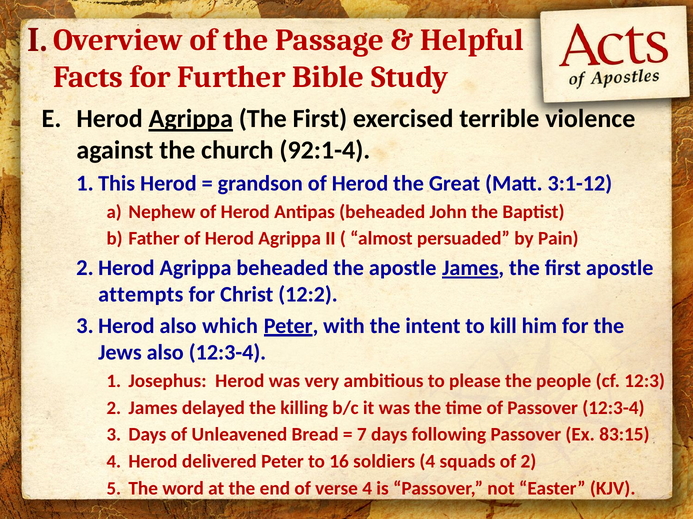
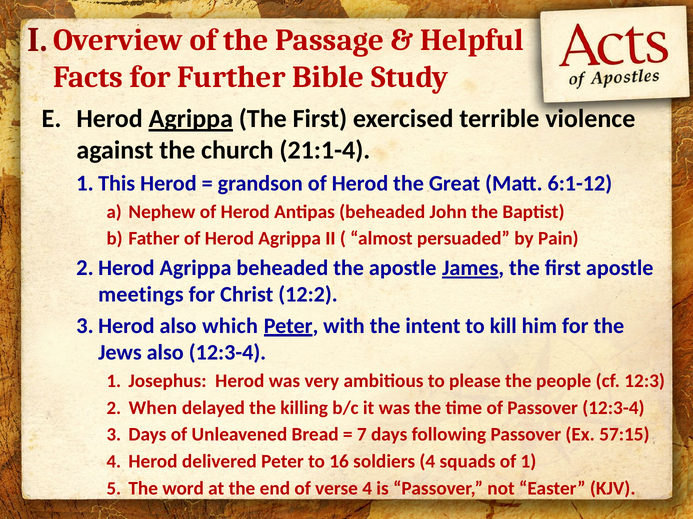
92:1-4: 92:1-4 -> 21:1-4 (325, 150)
3:1-12: 3:1-12 -> 6:1-12 (580, 183)
attempts: attempts -> meetings (141, 295)
James: James -> When (153, 408)
83:15: 83:15 -> 57:15 (624, 435)
of 2: 2 -> 1 (528, 462)
